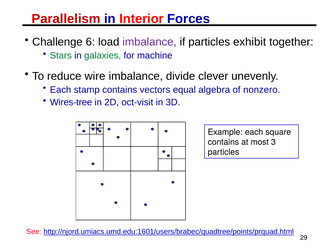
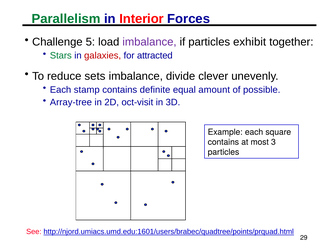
Parallelism colour: red -> green (66, 19)
6: 6 -> 5 (90, 42)
galaxies colour: green -> red (103, 56)
machine: machine -> attracted (155, 56)
wire: wire -> sets (95, 76)
vectors: vectors -> definite (155, 90)
algebra: algebra -> amount (214, 90)
nonzero: nonzero -> possible (262, 90)
Wires-tree: Wires-tree -> Array-tree (71, 102)
